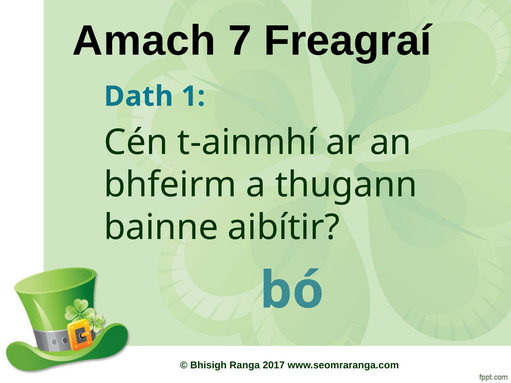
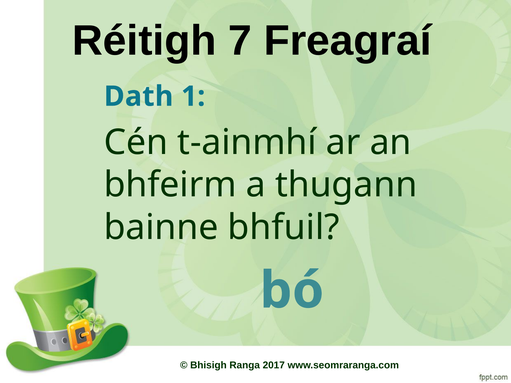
Amach: Amach -> Réitigh (144, 41)
aibítir: aibítir -> bhfuil (284, 228)
